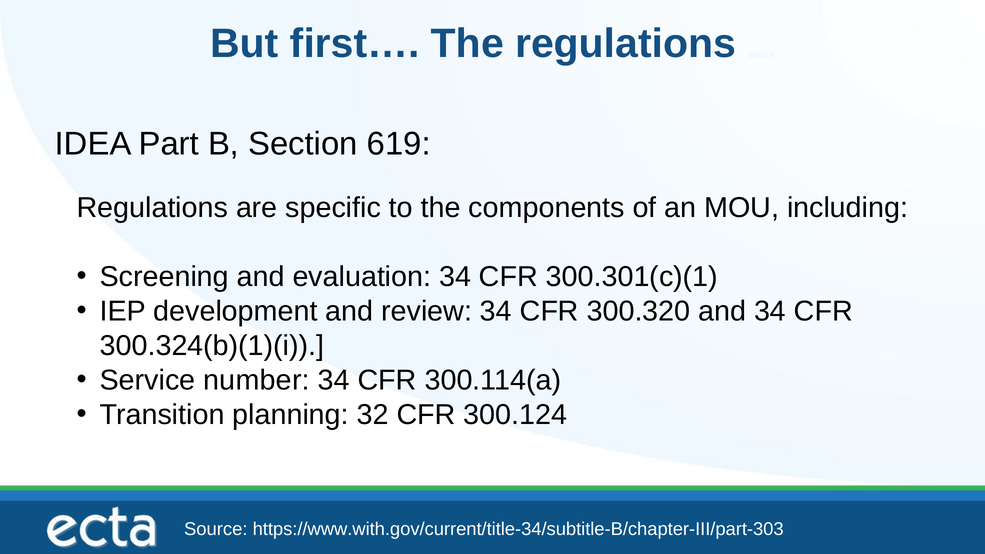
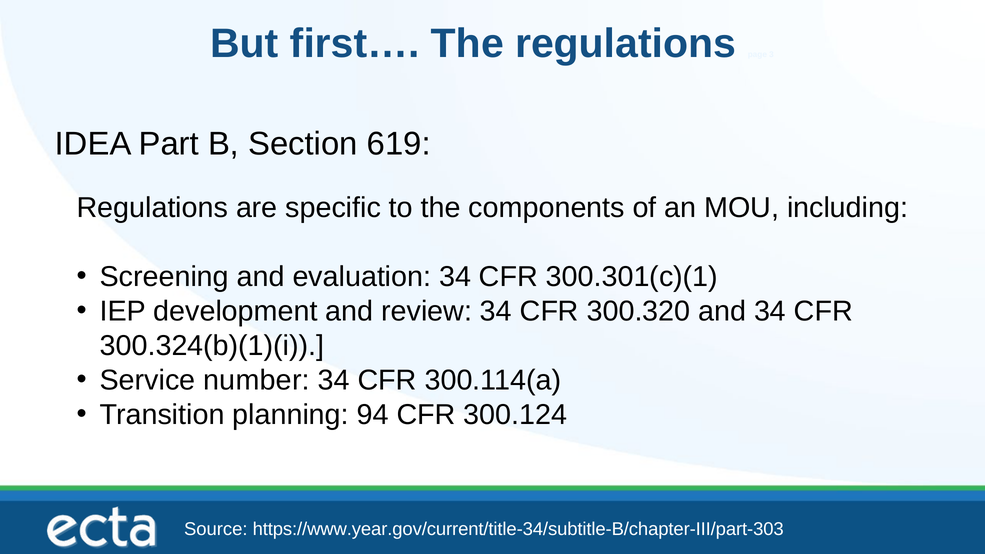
32: 32 -> 94 (373, 415)
https://www.with.gov/current/title-34/subtitle-B/chapter-III/part-303: https://www.with.gov/current/title-34/subtitle-B/chapter-III/part-303 -> https://www.year.gov/current/title-34/subtitle-B/chapter-III/part-303 (518, 529)
